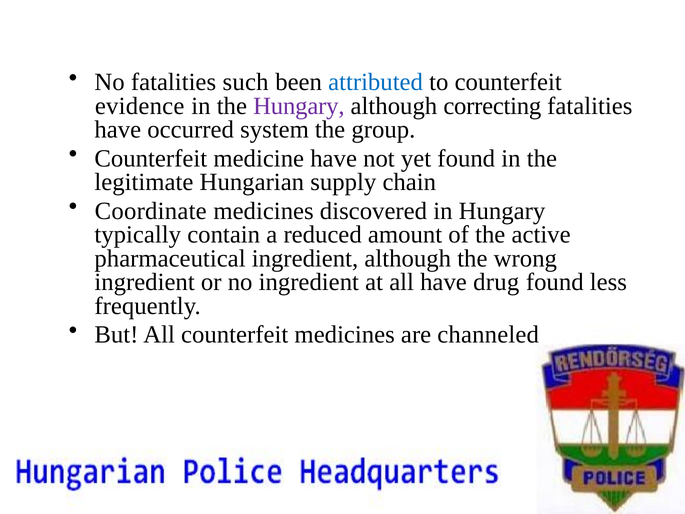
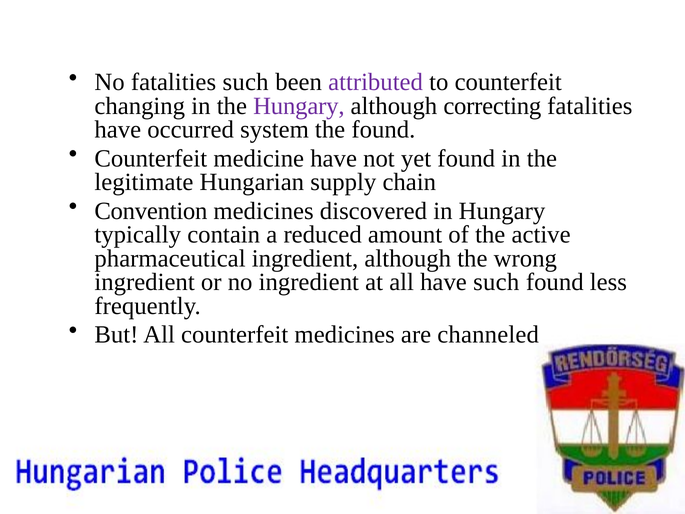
attributed colour: blue -> purple (376, 82)
evidence: evidence -> changing (140, 106)
the group: group -> found (383, 130)
Coordinate: Coordinate -> Convention (151, 211)
have drug: drug -> such (496, 282)
